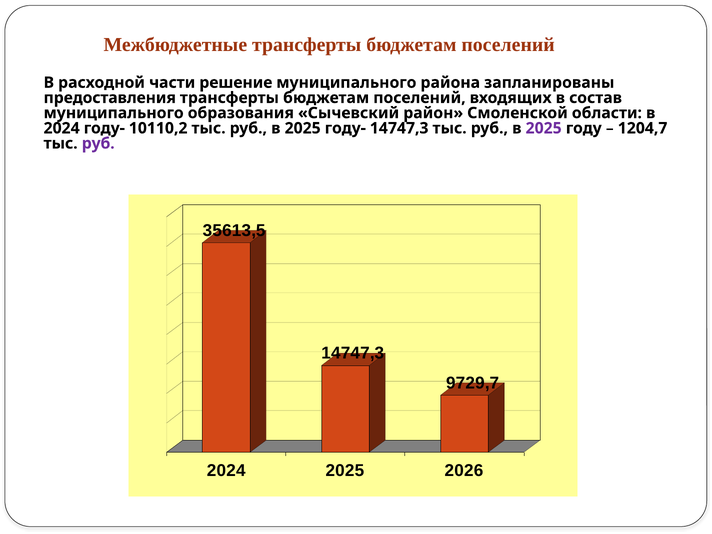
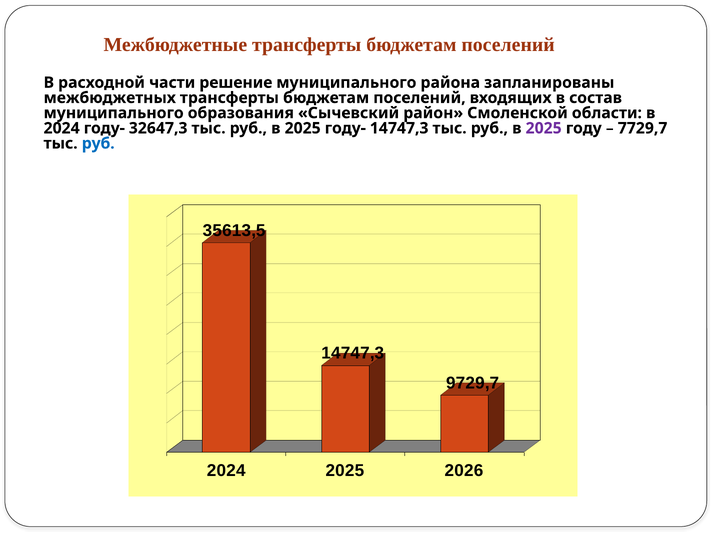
предоставления: предоставления -> межбюджетных (110, 98)
10110,2: 10110,2 -> 32647,3 (158, 128)
1204,7: 1204,7 -> 7729,7 (643, 128)
руб colour: purple -> blue (98, 143)
